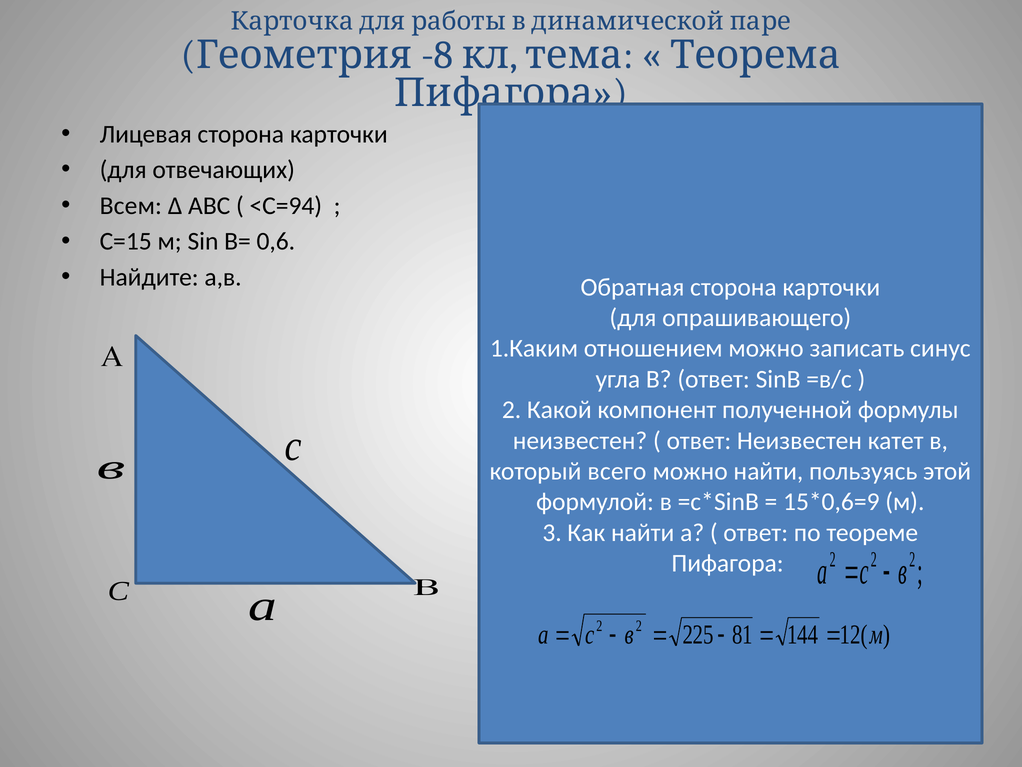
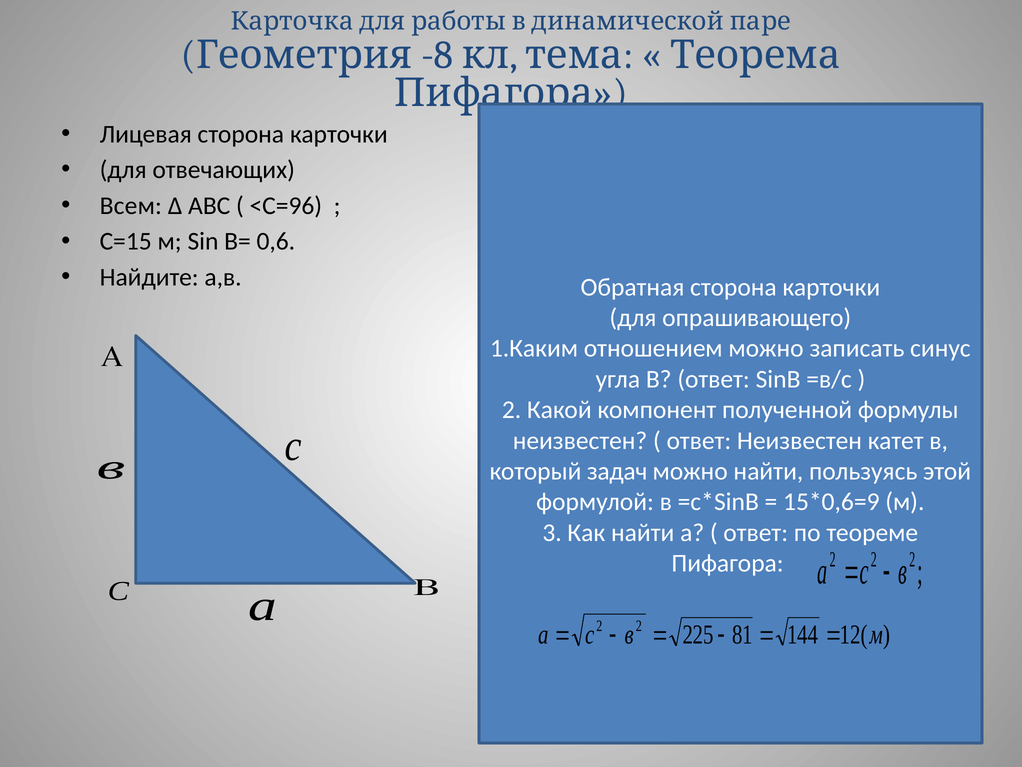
<С=94: <С=94 -> <С=96 (286, 206)
всего: всего -> задач (617, 471)
